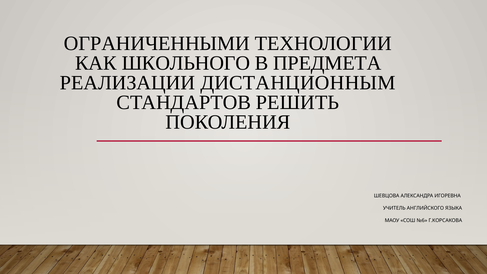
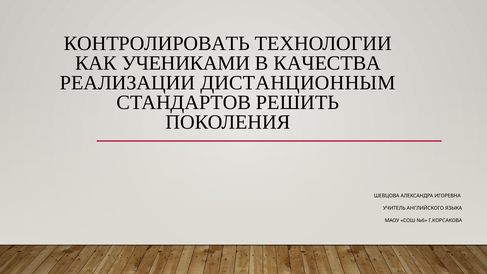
ОГРАНИЧЕННЫМИ: ОГРАНИЧЕННЫМИ -> КОНТРОЛИРОВАТЬ (157, 43)
ШКОЛЬНОГО: ШКОЛЬНОГО -> УЧЕНИКАМИ (186, 63)
ПРЕДМЕТА: ПРЕДМЕТА -> КАЧЕСТВА (327, 63)
